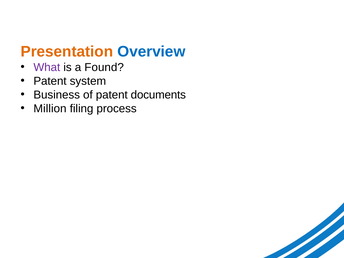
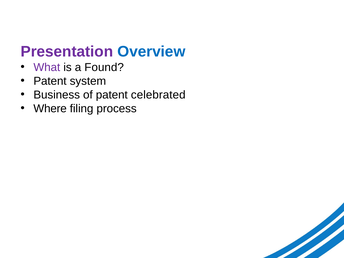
Presentation colour: orange -> purple (67, 52)
documents: documents -> celebrated (158, 95)
Million: Million -> Where (50, 109)
